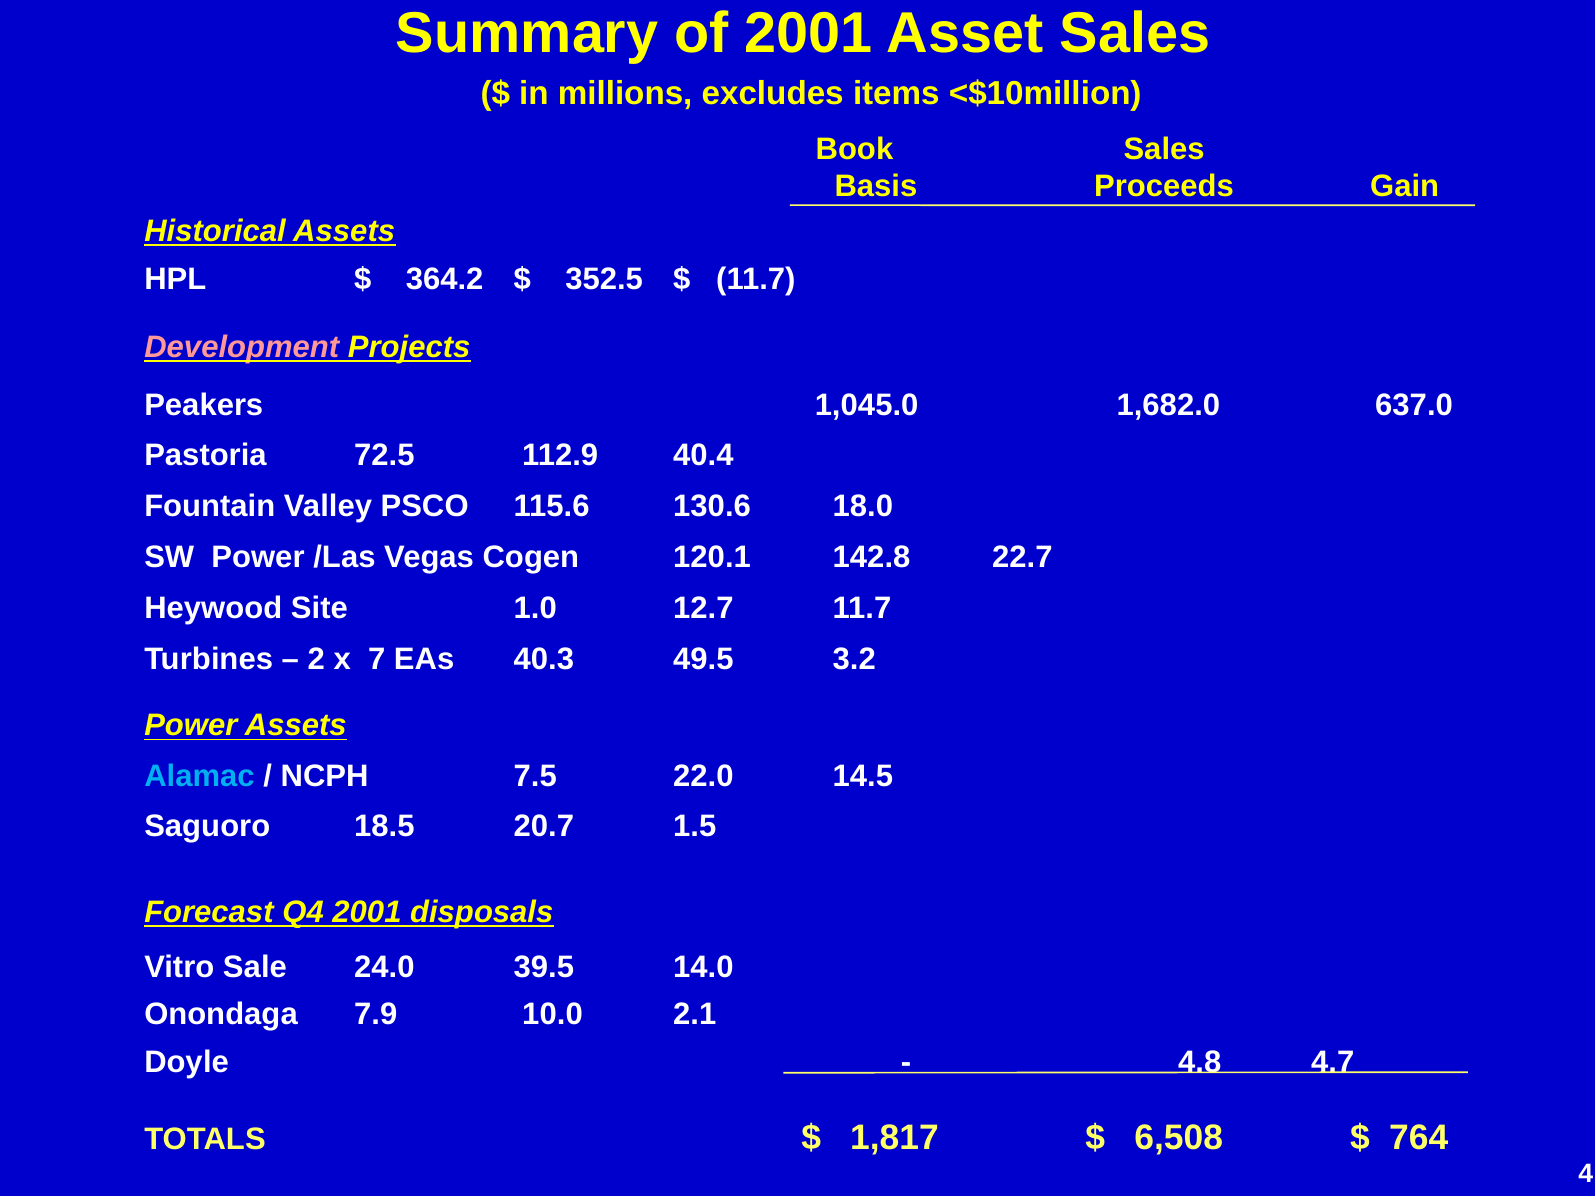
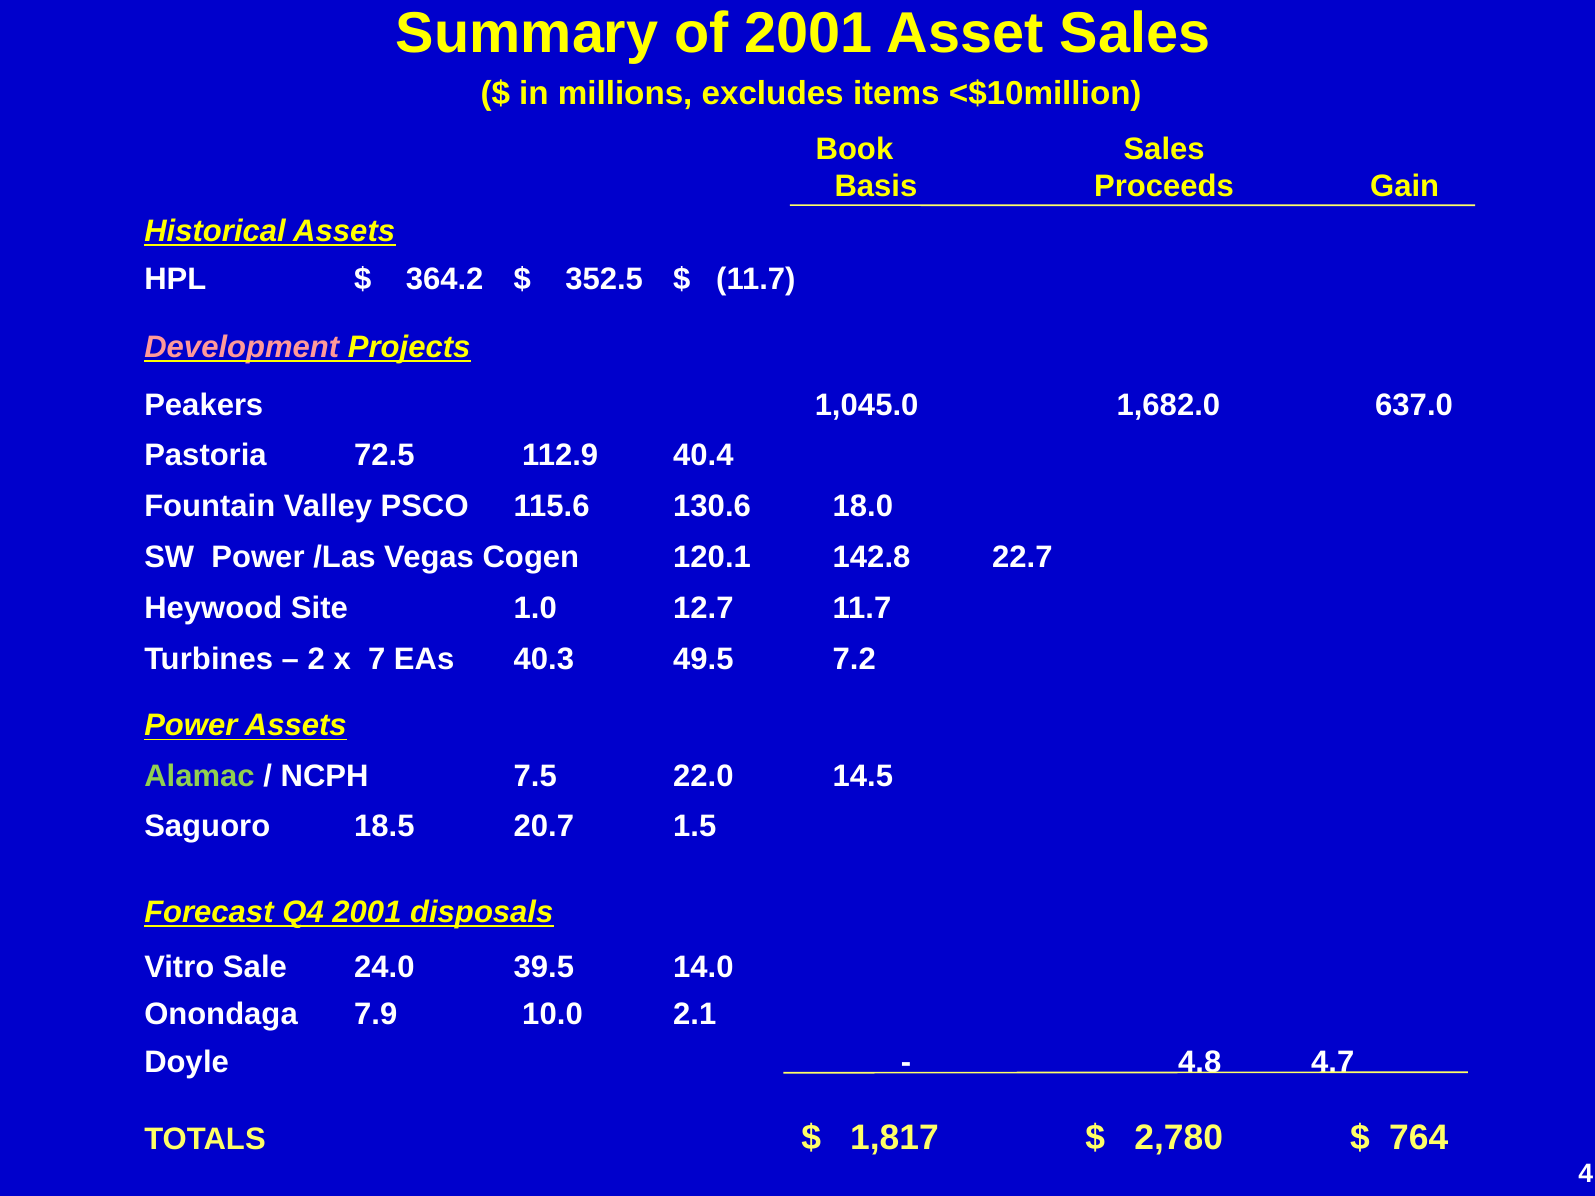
3.2: 3.2 -> 7.2 (854, 659)
Alamac colour: light blue -> light green (200, 776)
6,508: 6,508 -> 2,780 (1179, 1138)
